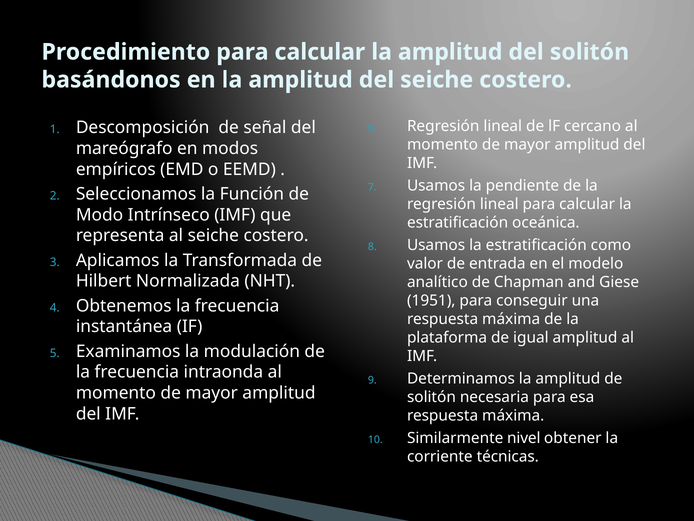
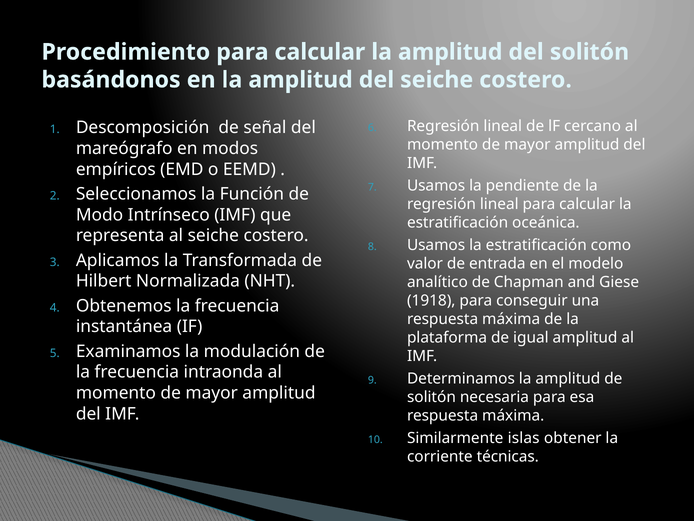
1951: 1951 -> 1918 (431, 300)
nivel: nivel -> islas (524, 438)
